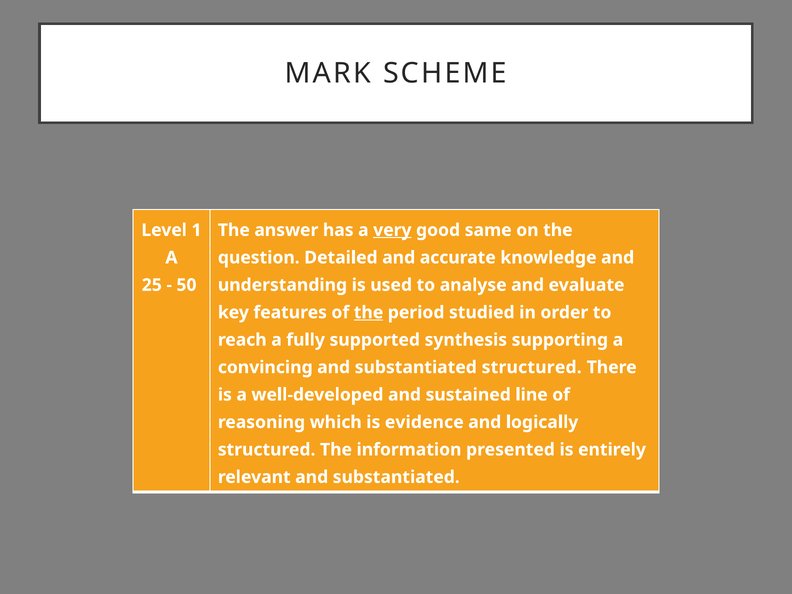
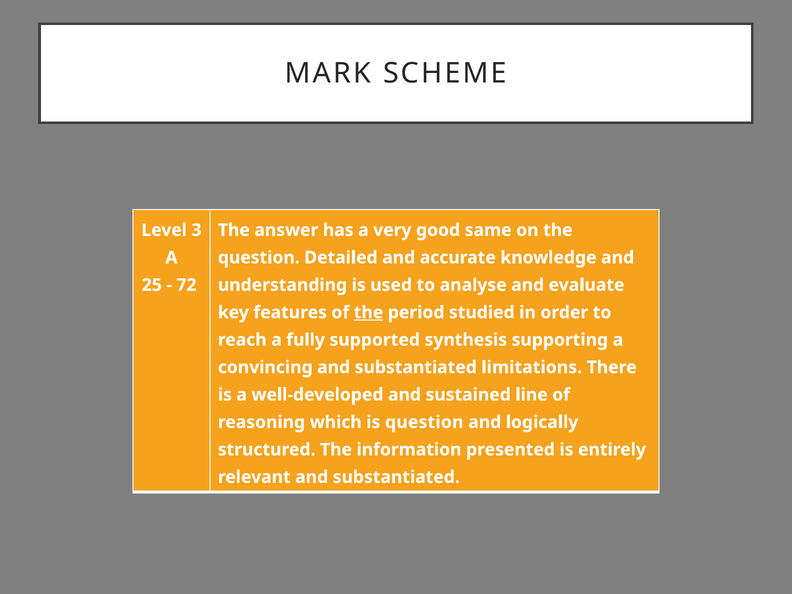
1: 1 -> 3 (197, 230)
very underline: present -> none (392, 230)
50: 50 -> 72 (186, 285)
substantiated structured: structured -> limitations (532, 367)
is evidence: evidence -> question (424, 422)
